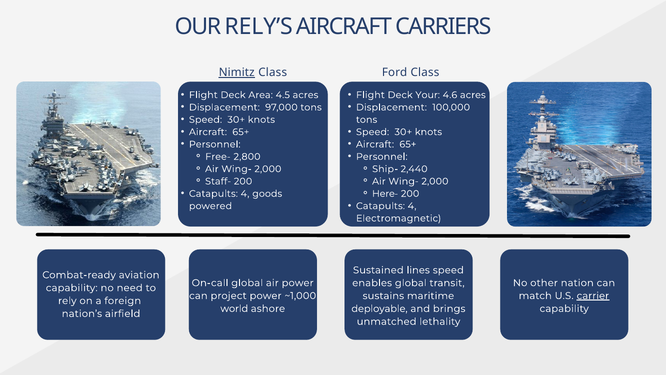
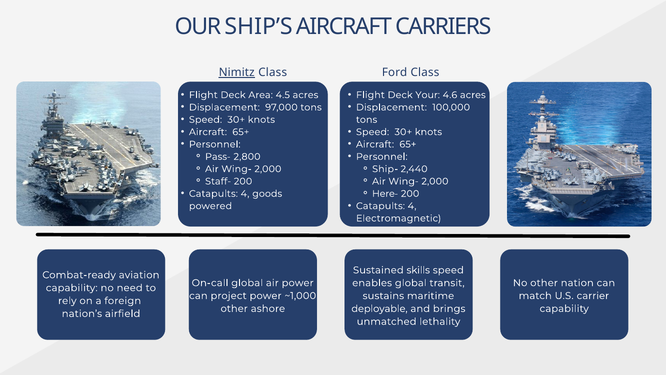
RELY’S: RELY’S -> SHIP’S (259, 27)
Free-: Free- -> Pass- (218, 156)
lines: lines -> skills (418, 270)
carrier underline: present -> none (593, 295)
world: world -> other (234, 308)
